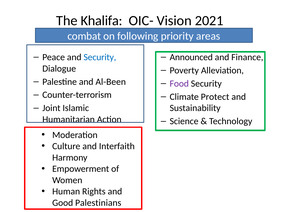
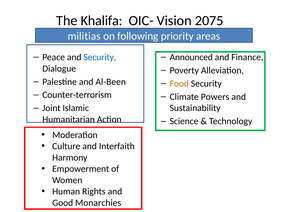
2021: 2021 -> 2075 (209, 21)
combat: combat -> militias (84, 36)
Food colour: purple -> orange (179, 84)
Protect: Protect -> Powers (215, 97)
Palestinians: Palestinians -> Monarchies (98, 203)
